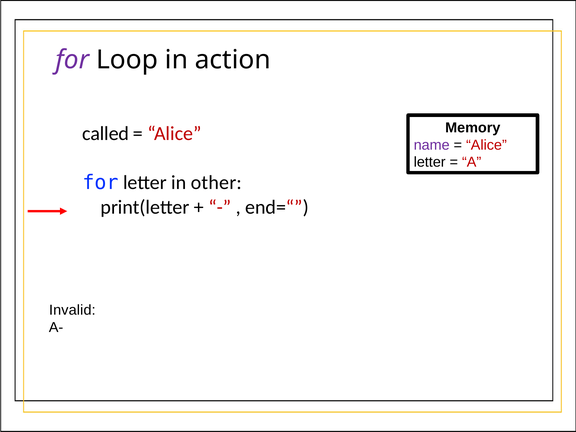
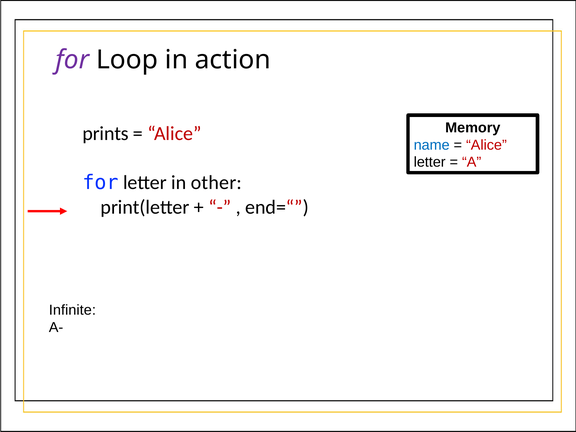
called: called -> prints (106, 134)
name colour: purple -> blue (432, 145)
Invalid: Invalid -> Infinite (72, 310)
